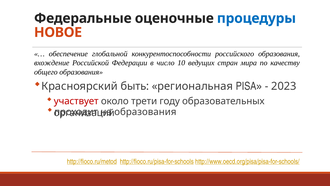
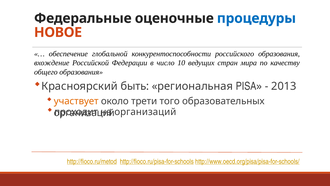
2023: 2023 -> 2013 (284, 86)
участвует colour: red -> orange (76, 101)
году: году -> того (170, 101)
образования: образования -> организаций (145, 112)
